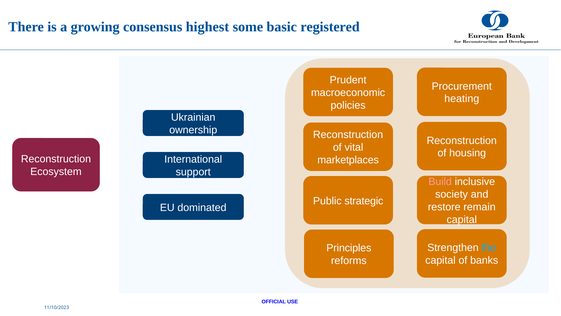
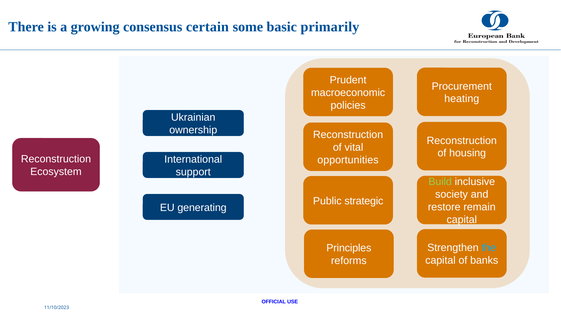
highest: highest -> certain (207, 27)
registered: registered -> primarily (330, 27)
marketplaces: marketplaces -> opportunities (348, 160)
Build colour: pink -> light green (440, 182)
dominated: dominated -> generating (202, 207)
